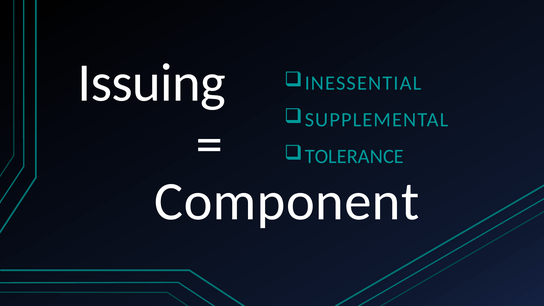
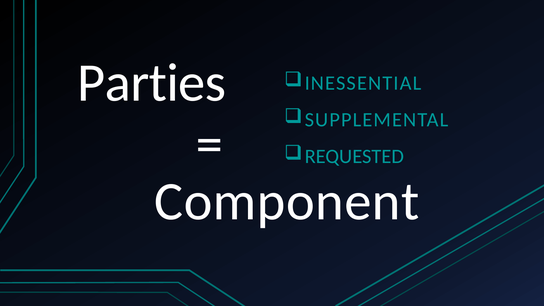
Issuing: Issuing -> Parties (152, 83)
TOLERANCE: TOLERANCE -> REQUESTED (354, 157)
